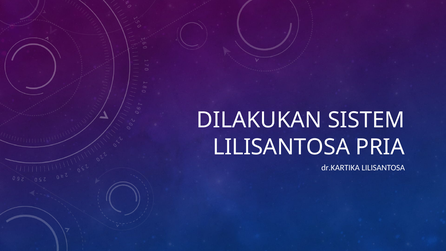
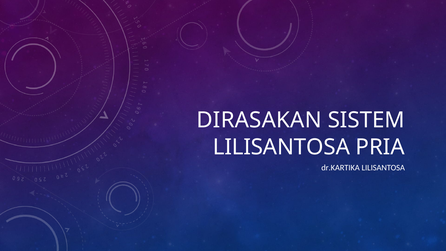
DILAKUKAN: DILAKUKAN -> DIRASAKAN (259, 120)
